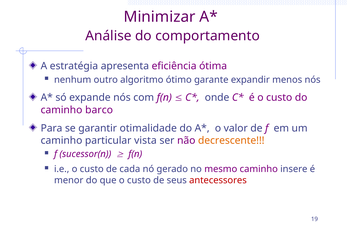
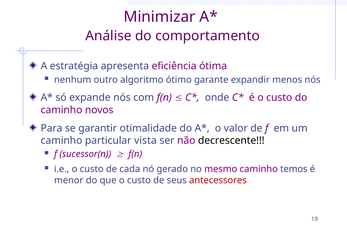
barco: barco -> novos (99, 110)
decrescente colour: orange -> black (231, 141)
insere: insere -> temos (294, 169)
